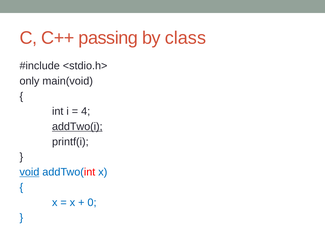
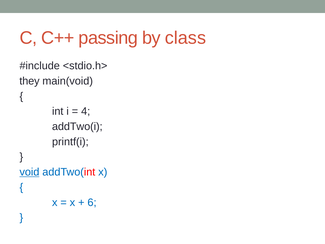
only: only -> they (29, 81)
addTwo(i underline: present -> none (77, 126)
0: 0 -> 6 (92, 202)
